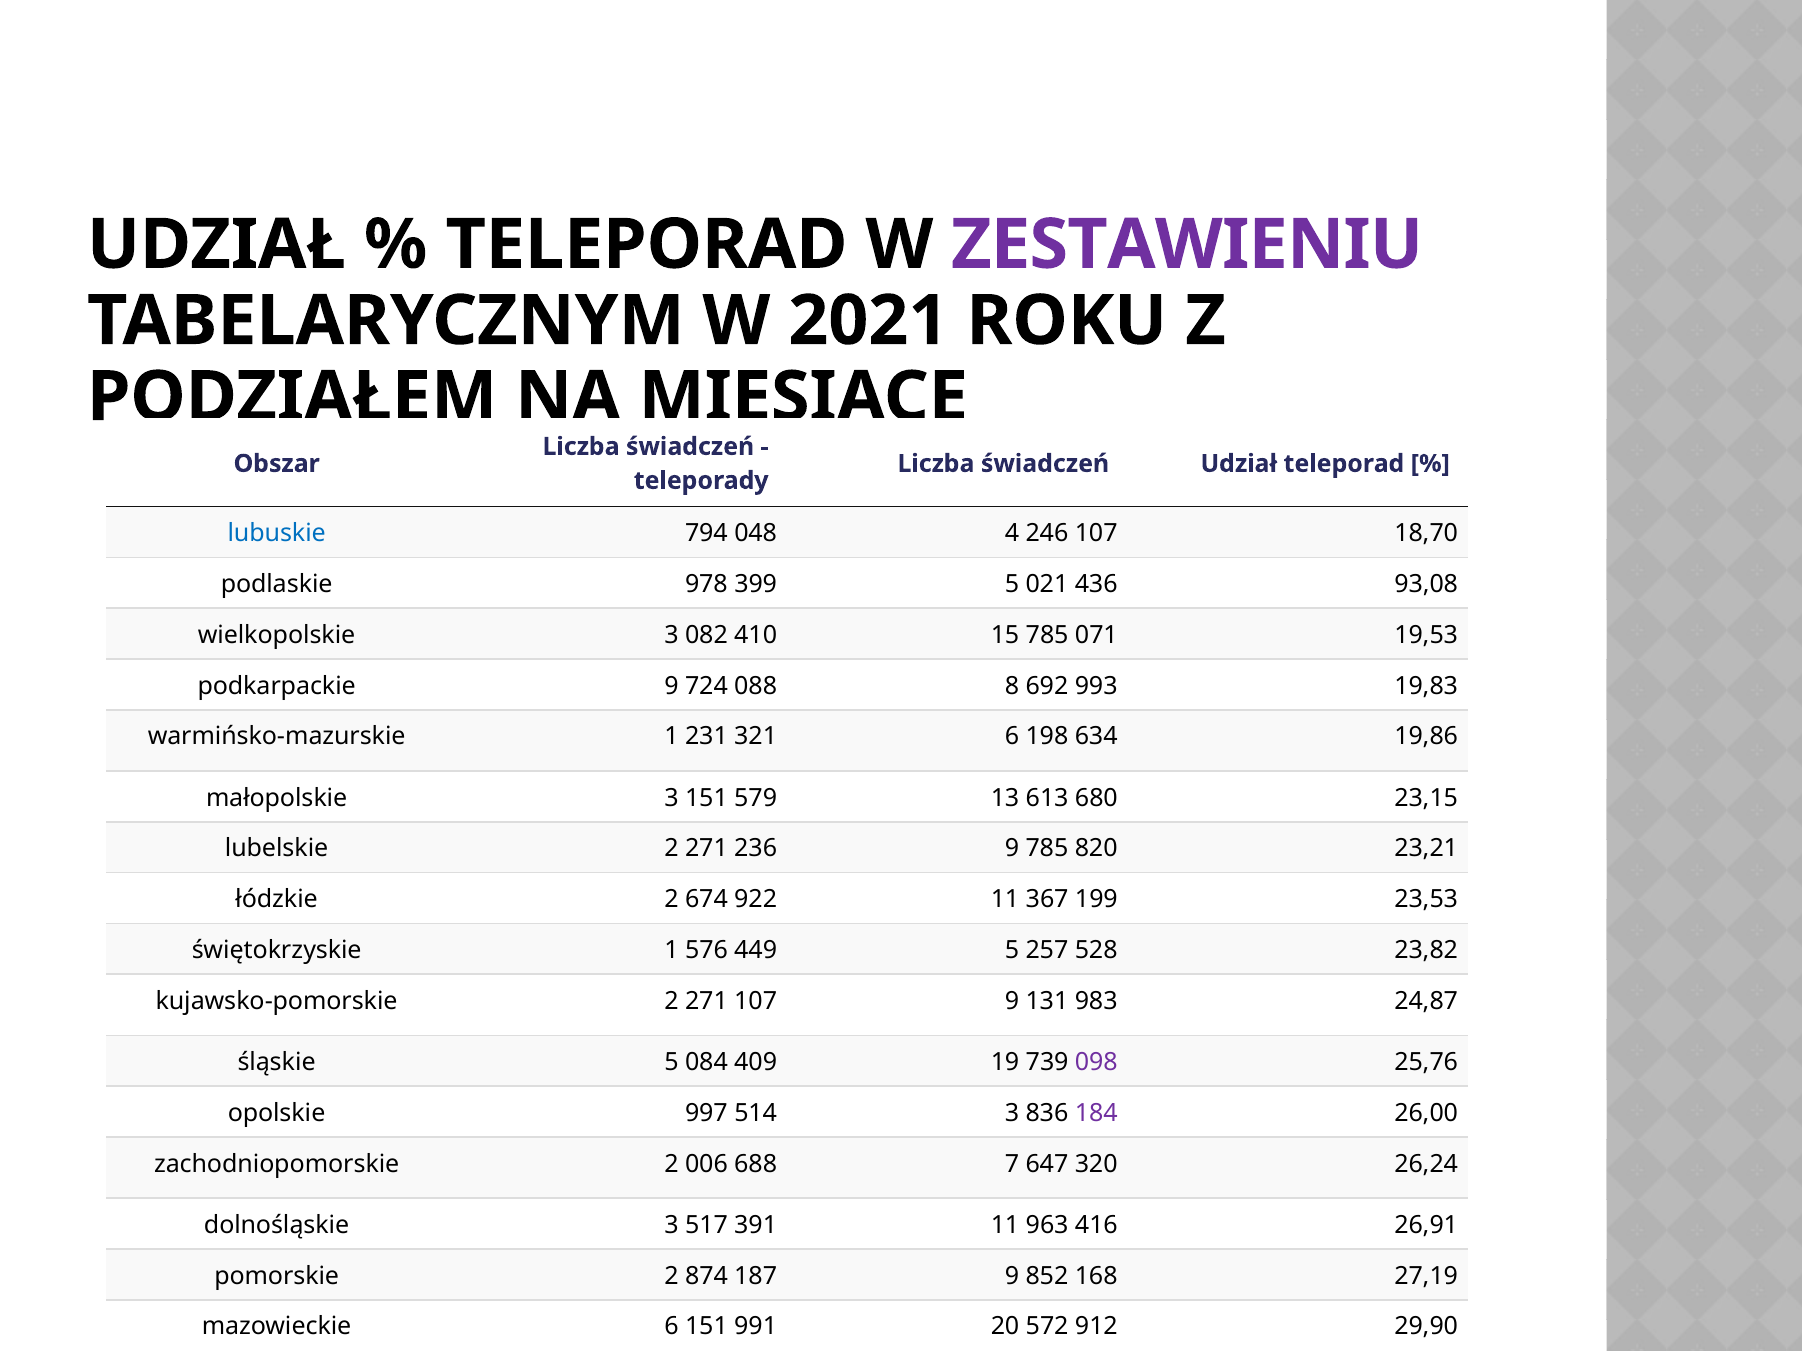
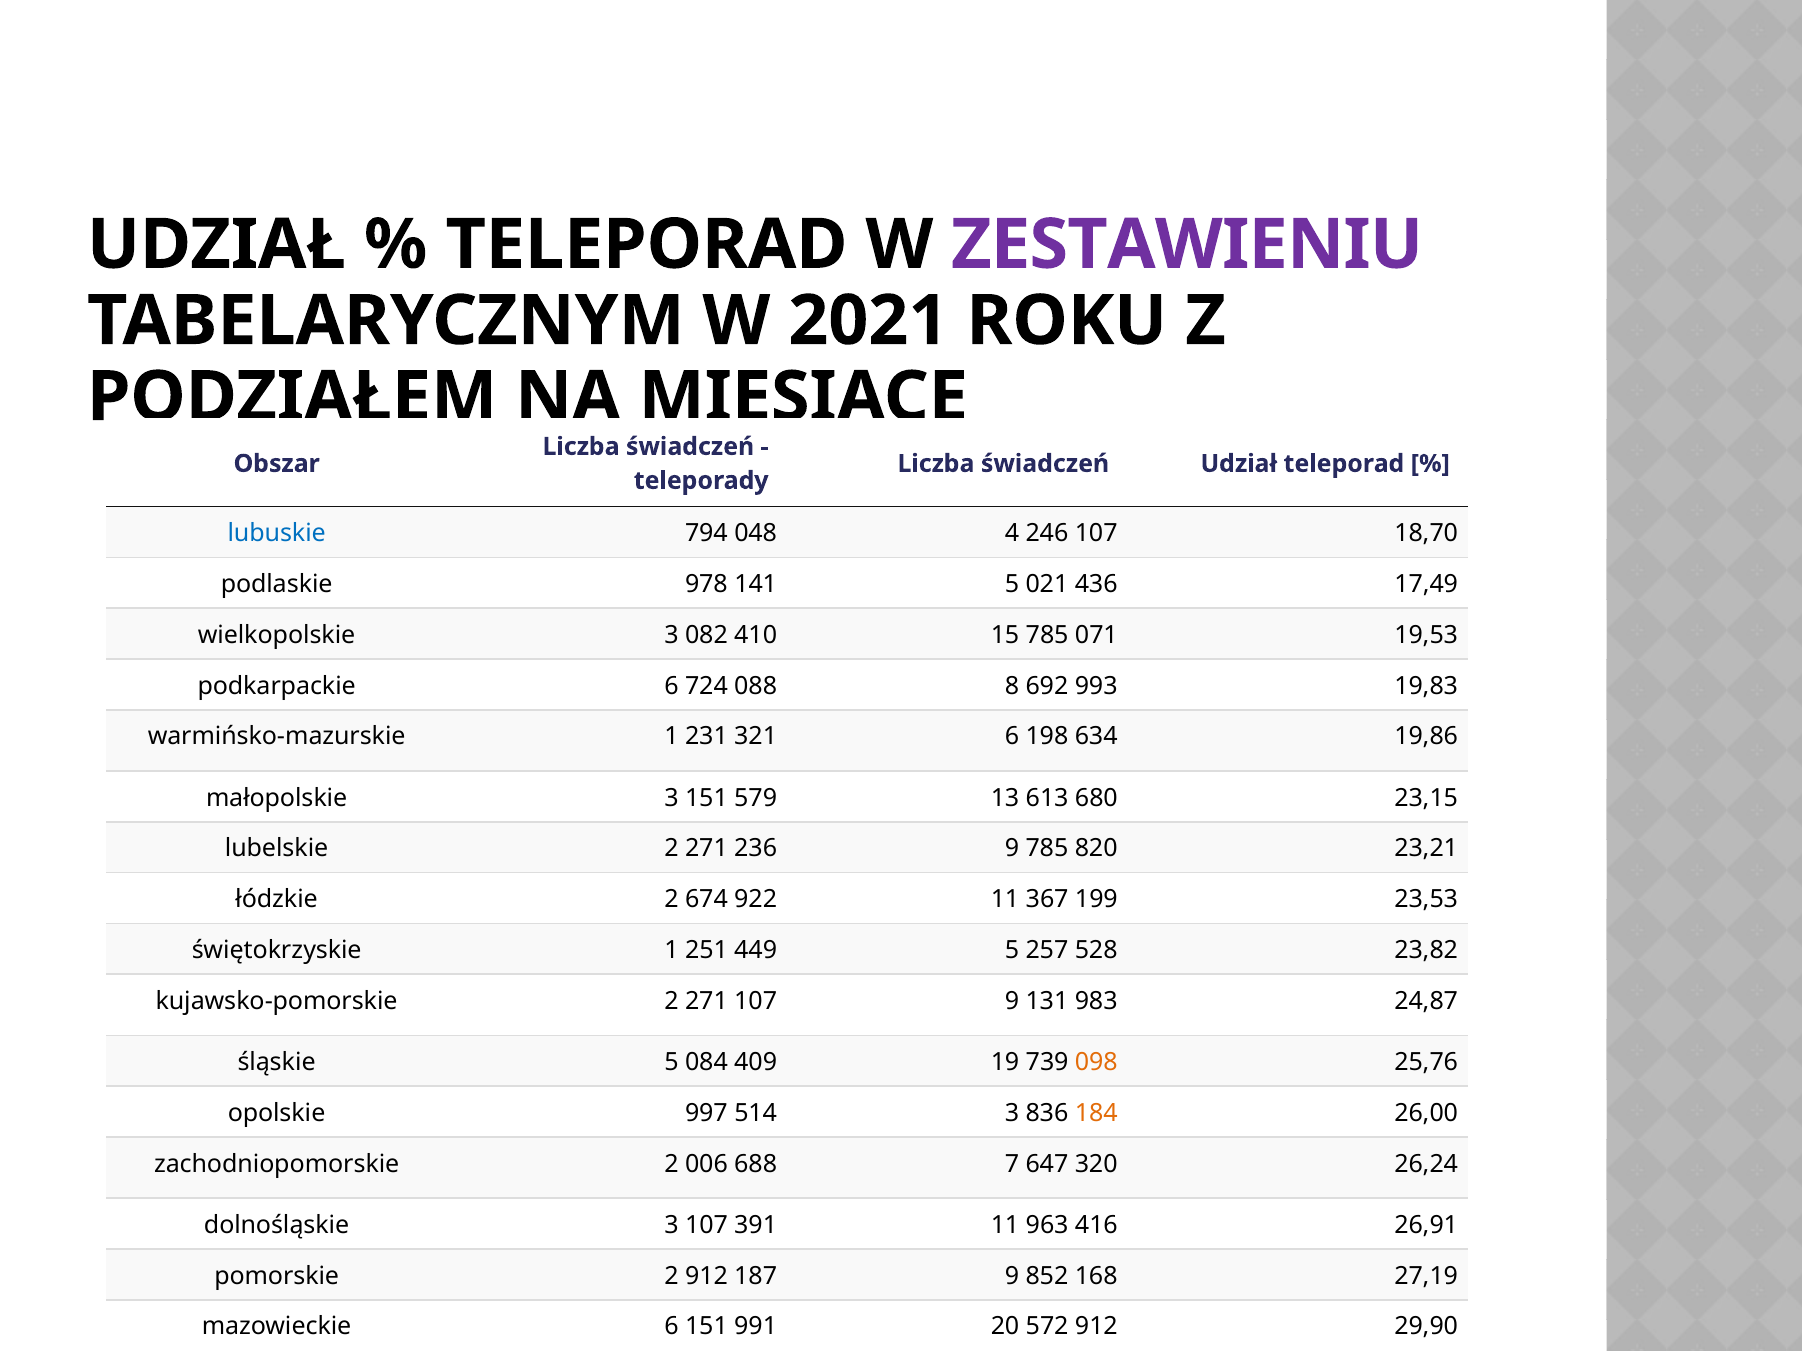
399: 399 -> 141 (756, 584)
93,08: 93,08 -> 17,49 (1426, 584)
podkarpackie 9: 9 -> 6 (671, 686)
576: 576 -> 251 (706, 951)
098 colour: purple -> orange (1096, 1063)
184 colour: purple -> orange (1096, 1113)
3 517: 517 -> 107 (706, 1226)
2 874: 874 -> 912 (706, 1276)
